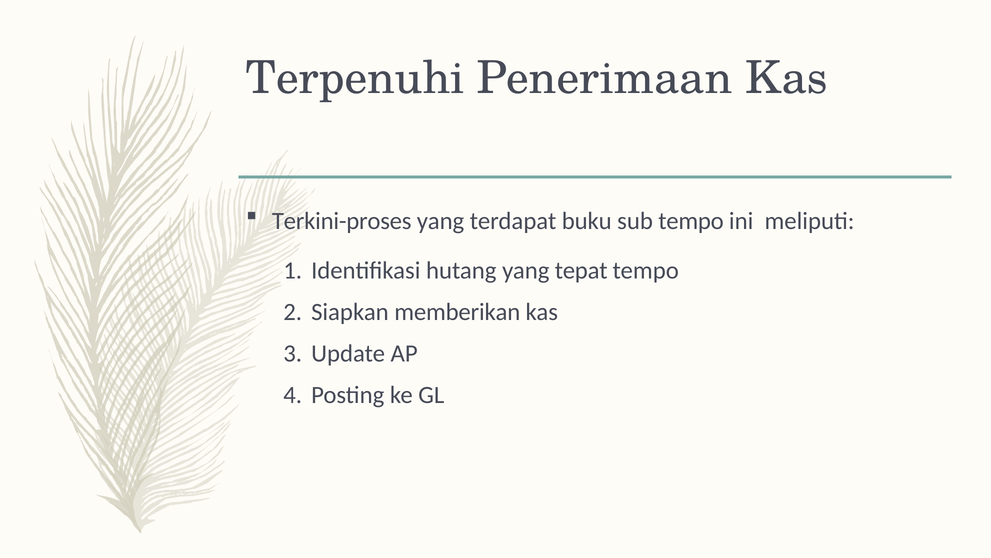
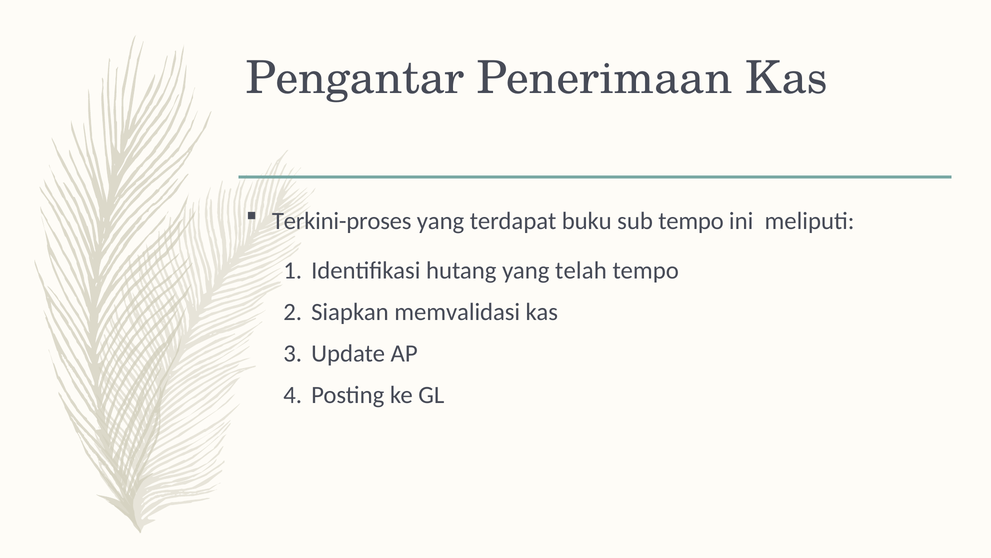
Terpenuhi: Terpenuhi -> Pengantar (355, 78)
tepat: tepat -> telah (581, 270)
memberikan: memberikan -> memvalidasi (457, 312)
